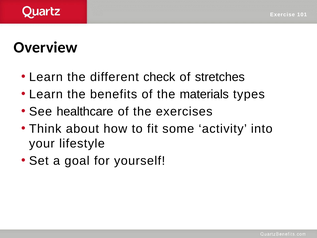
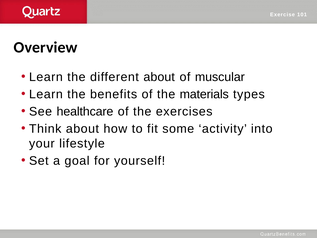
different check: check -> about (159, 77)
stretches: stretches -> muscular (220, 77)
